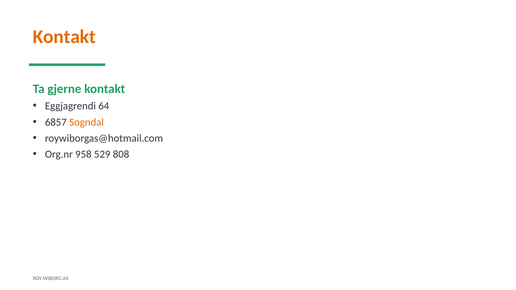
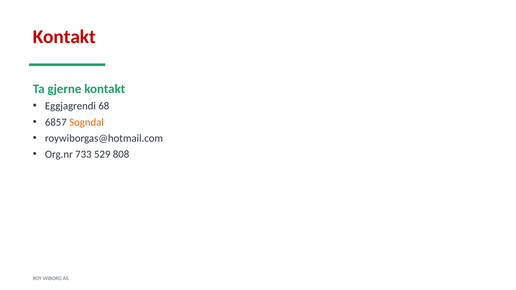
Kontakt colour: orange -> red (64, 37)
64: 64 -> 68 (104, 106)
958: 958 -> 733 (83, 155)
